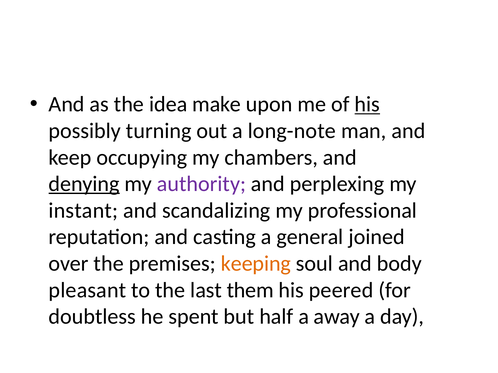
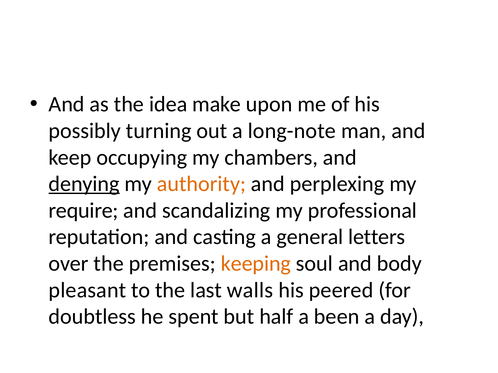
his underline: present -> none (367, 104)
authority colour: purple -> orange (201, 184)
instant: instant -> require (83, 211)
joined: joined -> letters (377, 237)
them: them -> walls (250, 290)
away: away -> been (337, 317)
